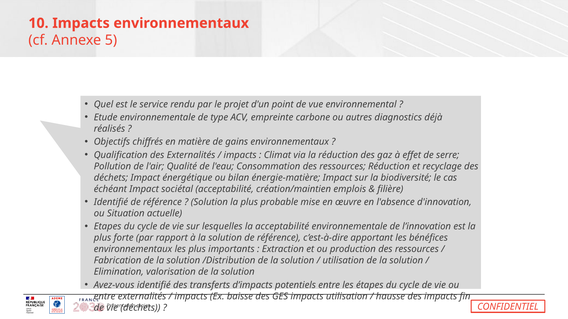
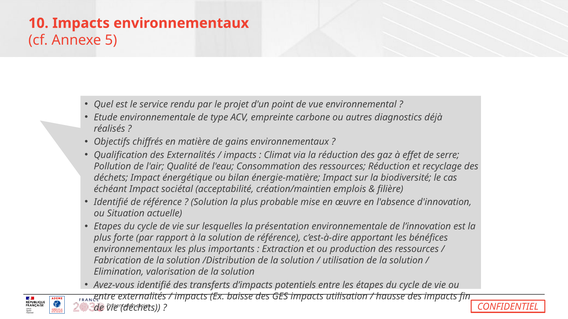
la acceptabilité: acceptabilité -> présentation (282, 227)
